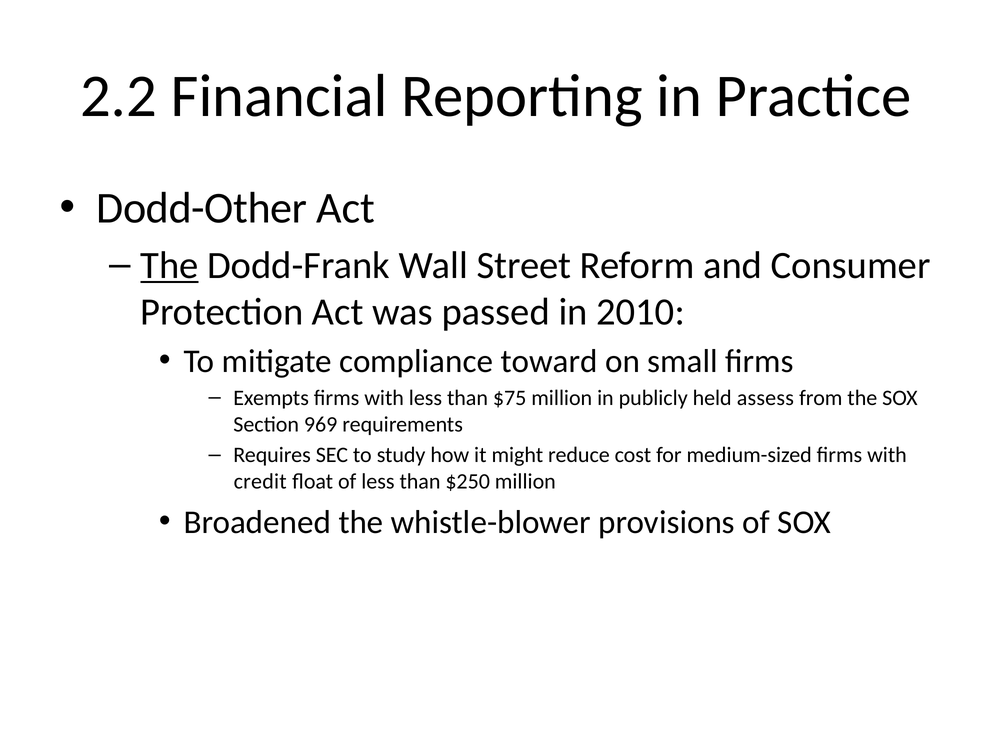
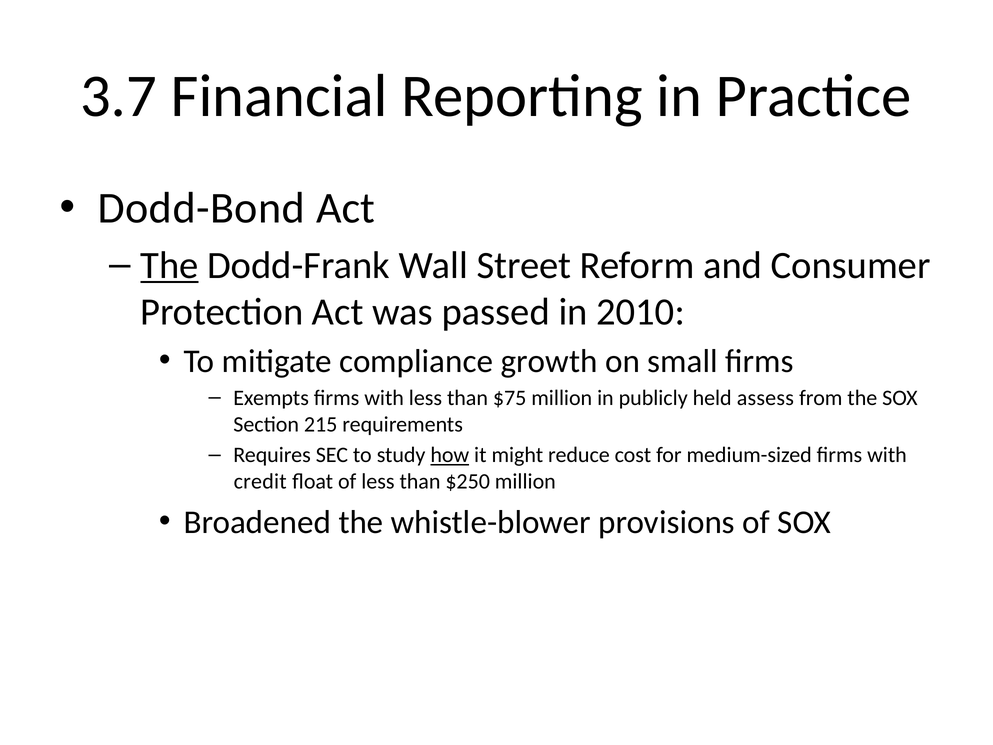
2.2: 2.2 -> 3.7 (119, 96)
Dodd-Other: Dodd-Other -> Dodd-Bond (201, 208)
toward: toward -> growth (549, 361)
969: 969 -> 215 (321, 424)
how underline: none -> present (450, 455)
